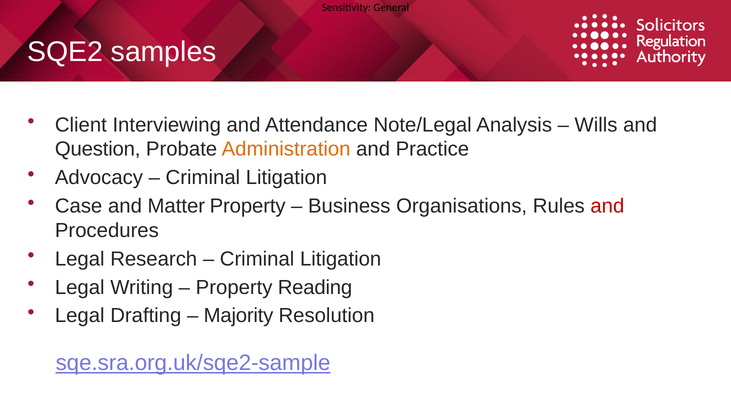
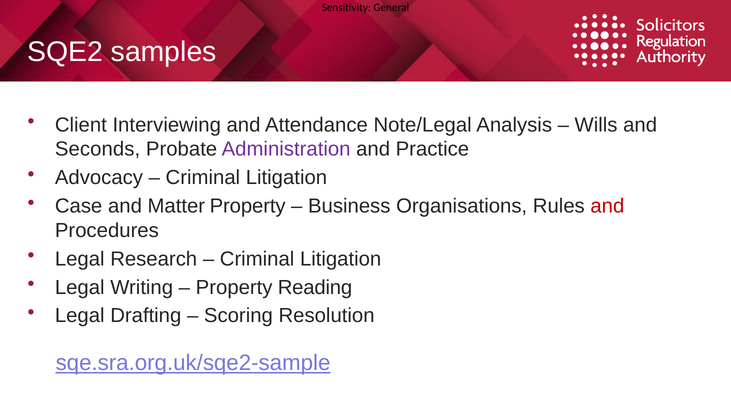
Question: Question -> Seconds (98, 149)
Administration colour: orange -> purple (286, 149)
Majority: Majority -> Scoring (238, 316)
